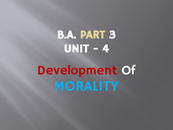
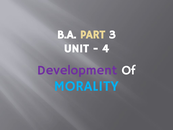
Development colour: red -> purple (77, 70)
